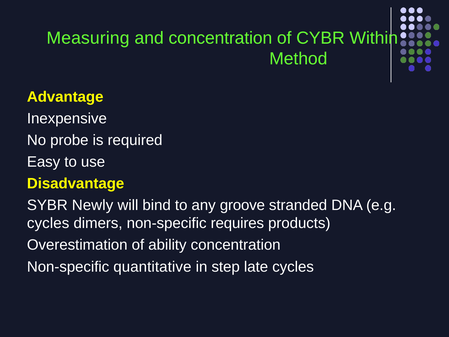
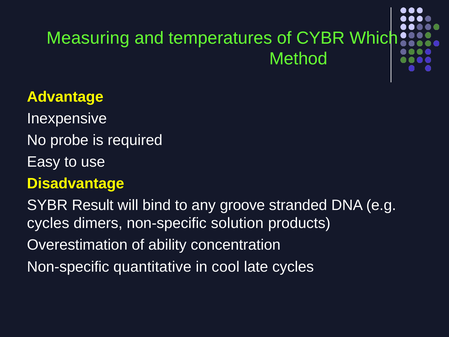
and concentration: concentration -> temperatures (220, 38)
Within: Within -> Which (374, 38)
Newly: Newly -> Result (93, 205)
requires: requires -> solution (237, 223)
step: step -> cool (226, 267)
